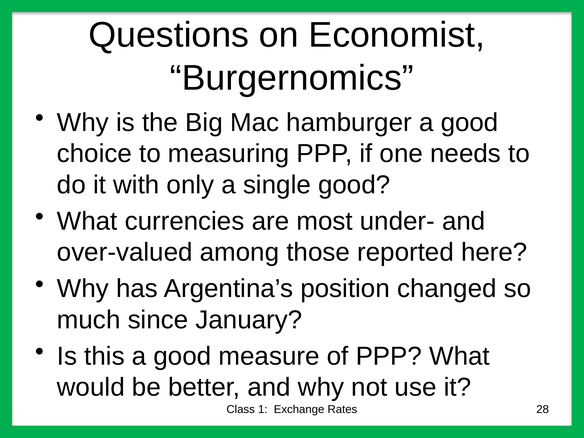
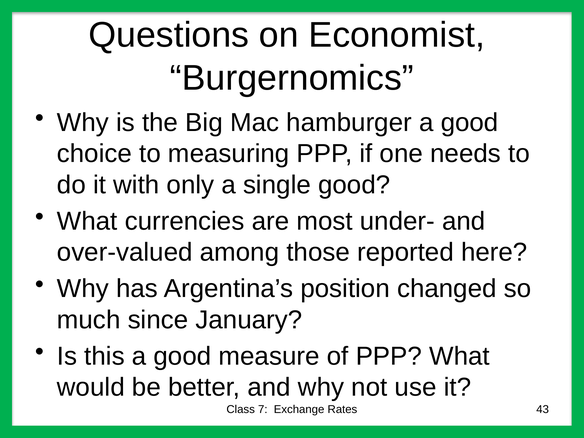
1: 1 -> 7 (263, 409)
28: 28 -> 43 (543, 409)
